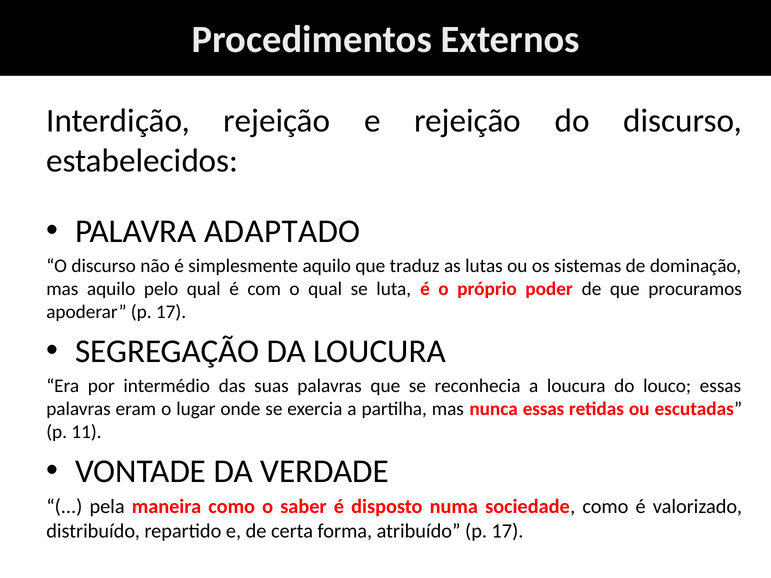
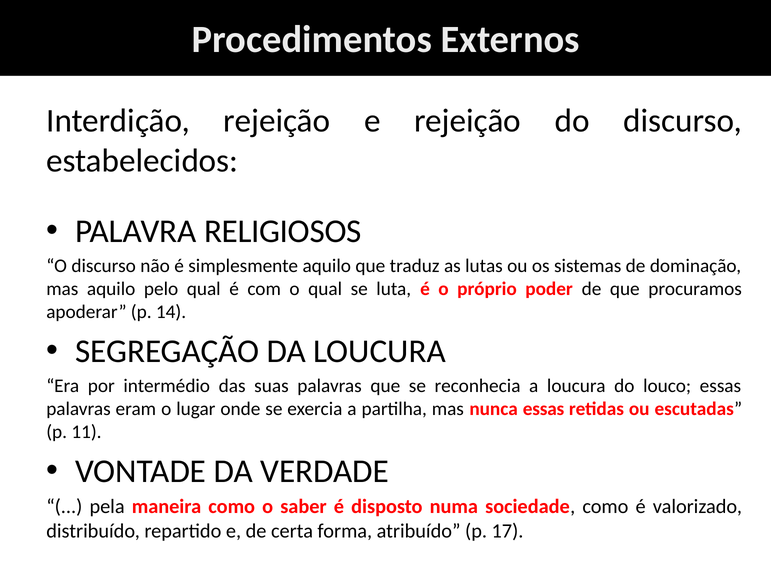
ADAPTADO: ADAPTADO -> RELIGIOSOS (283, 231)
apoderar p 17: 17 -> 14 (171, 312)
